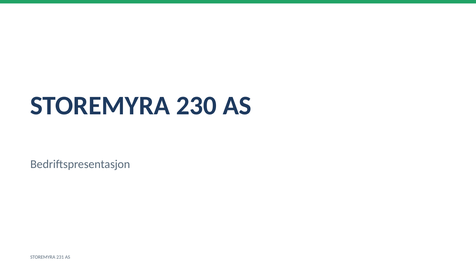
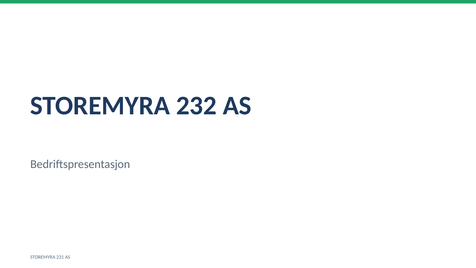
230: 230 -> 232 (196, 106)
